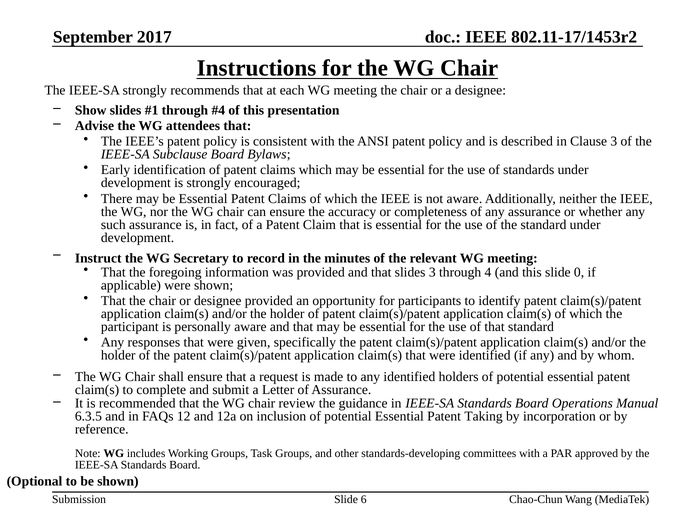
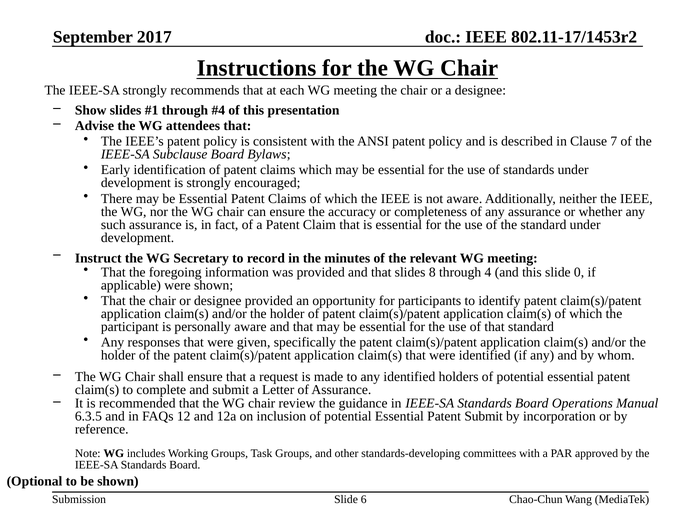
Clause 3: 3 -> 7 (614, 141)
slides 3: 3 -> 8 (432, 272)
Patent Taking: Taking -> Submit (484, 417)
